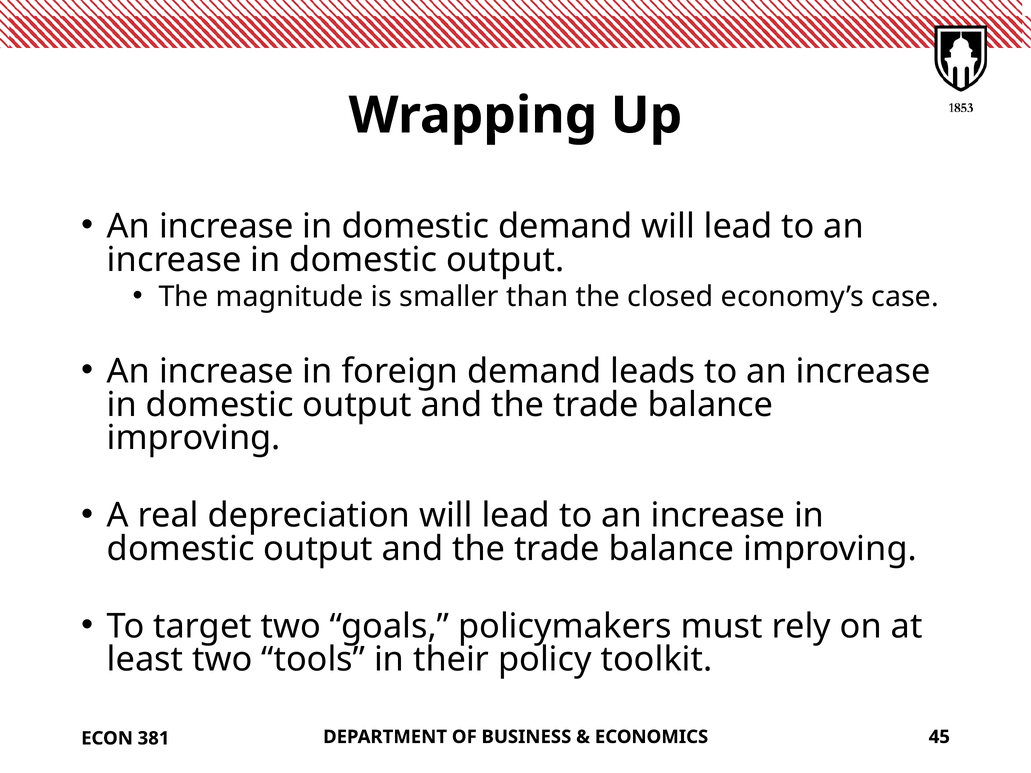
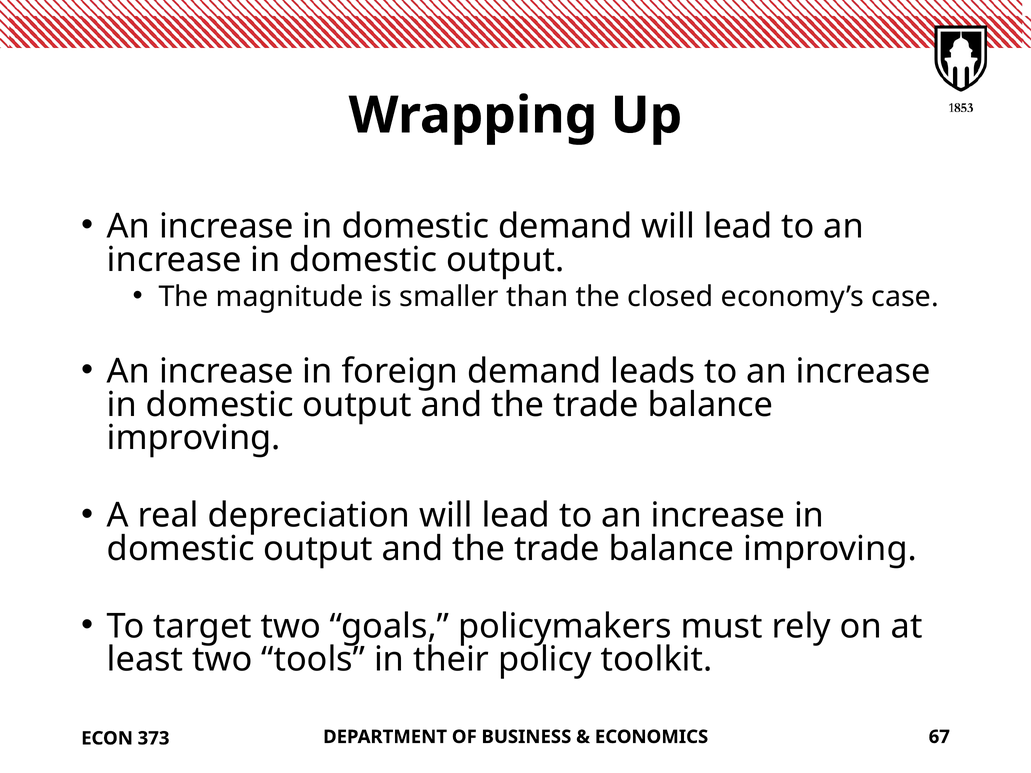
45: 45 -> 67 (939, 737)
381: 381 -> 373 (154, 739)
